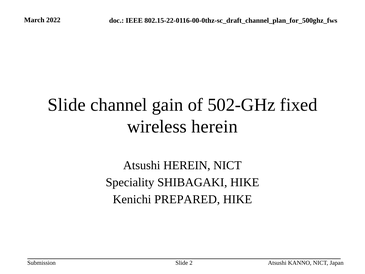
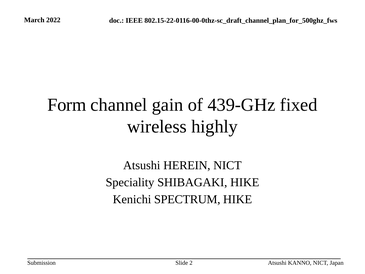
Slide: Slide -> Form (67, 105)
502-GHz: 502-GHz -> 439-GHz (241, 105)
wireless herein: herein -> highly (215, 127)
PREPARED: PREPARED -> SPECTRUM (187, 199)
